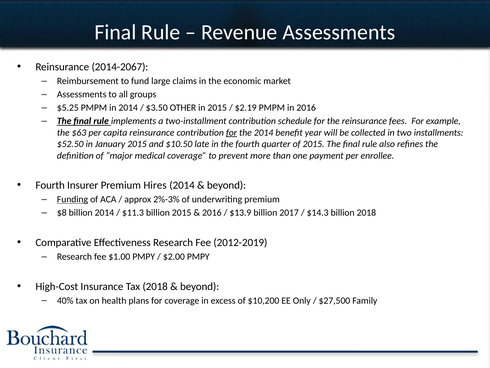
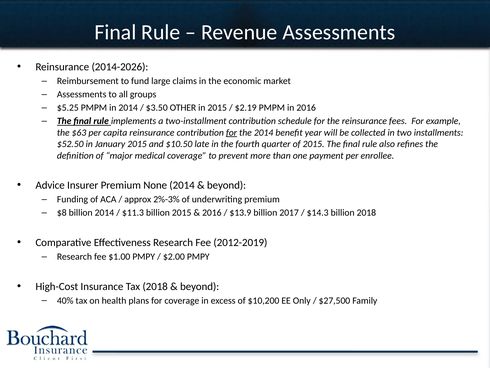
2014-2067: 2014-2067 -> 2014-2026 (120, 67)
Fourth: Fourth -> Advice (50, 185)
Hires: Hires -> None (155, 185)
Funding underline: present -> none (73, 199)
